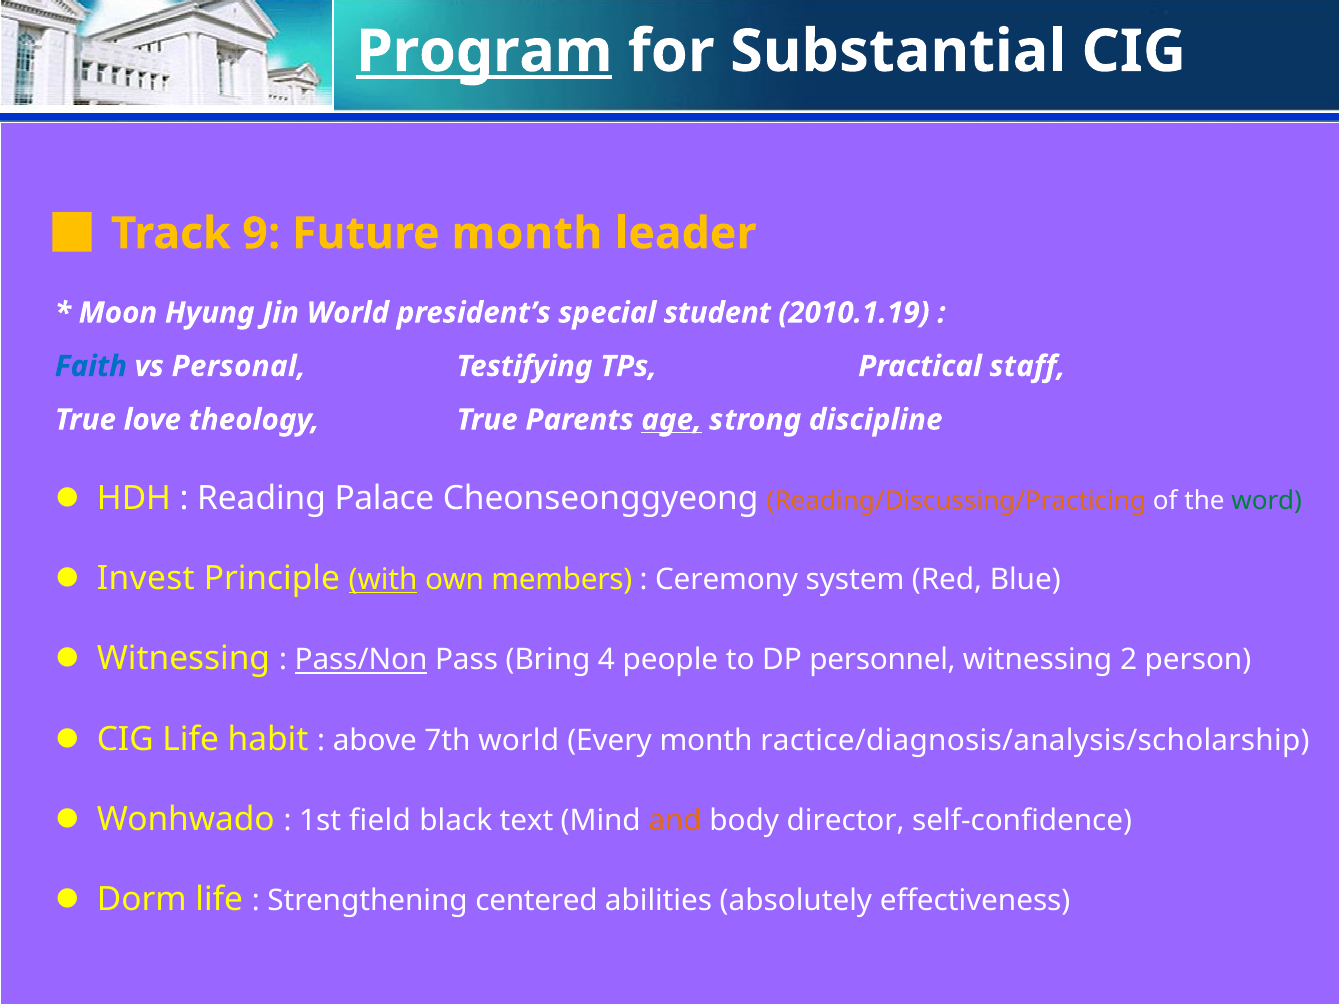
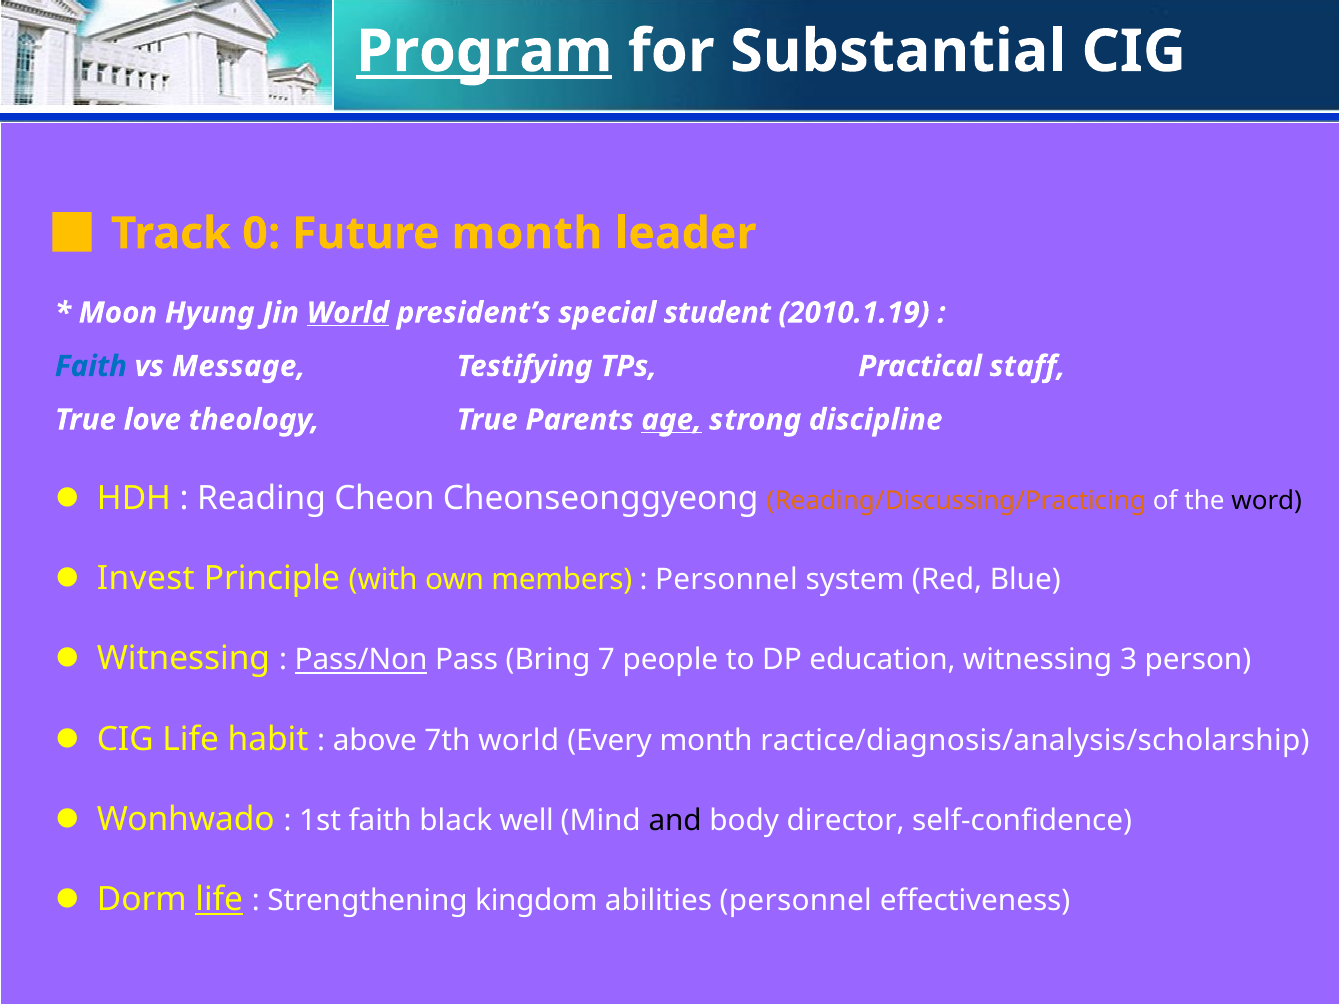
9: 9 -> 0 (261, 234)
World underline: none -> present (348, 313)
Personal: Personal -> Message (239, 366)
Palace: Palace -> Cheon (384, 498)
word colour: green -> black (1267, 501)
with underline: present -> none (383, 580)
Ceremony: Ceremony -> Personnel (726, 580)
4: 4 -> 7 (606, 660)
personnel: personnel -> education (882, 660)
2: 2 -> 3 (1129, 660)
1st field: field -> faith (380, 821)
text: text -> well (527, 821)
and colour: orange -> black (675, 821)
life underline: none -> present (219, 900)
centered: centered -> kingdom (536, 901)
abilities absolutely: absolutely -> personnel (796, 901)
